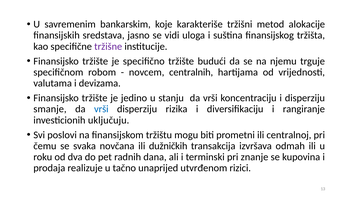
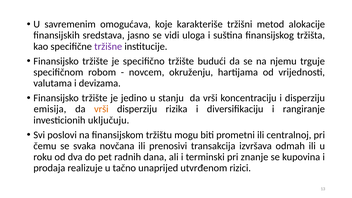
bankarskim: bankarskim -> omogućava (125, 24)
centralnih: centralnih -> okruženju (191, 72)
smanje: smanje -> emisija (50, 109)
vrši colour: blue -> orange (101, 109)
dužničkih: dužničkih -> prenosivi (168, 146)
